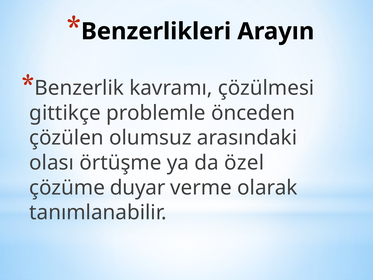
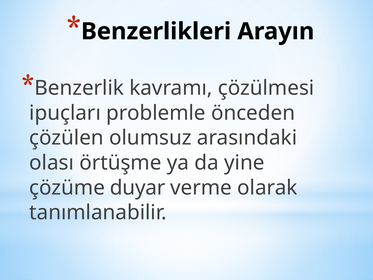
gittikçe: gittikçe -> ipuçları (65, 113)
özel: özel -> yine (244, 163)
